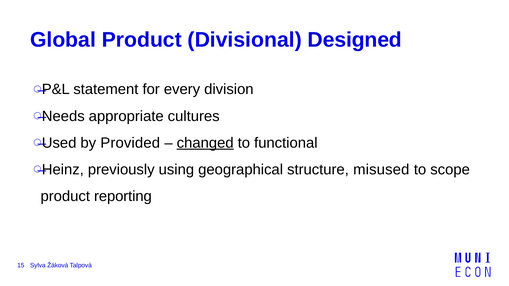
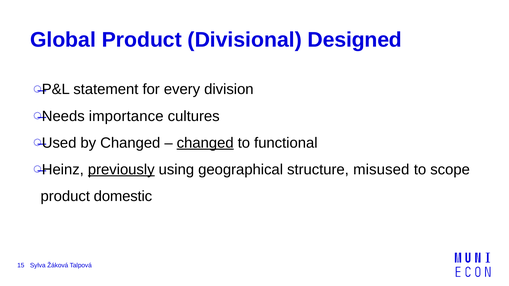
appropriate: appropriate -> importance (126, 116)
by Provided: Provided -> Changed (130, 143)
previously underline: none -> present (121, 170)
reporting: reporting -> domestic (123, 196)
